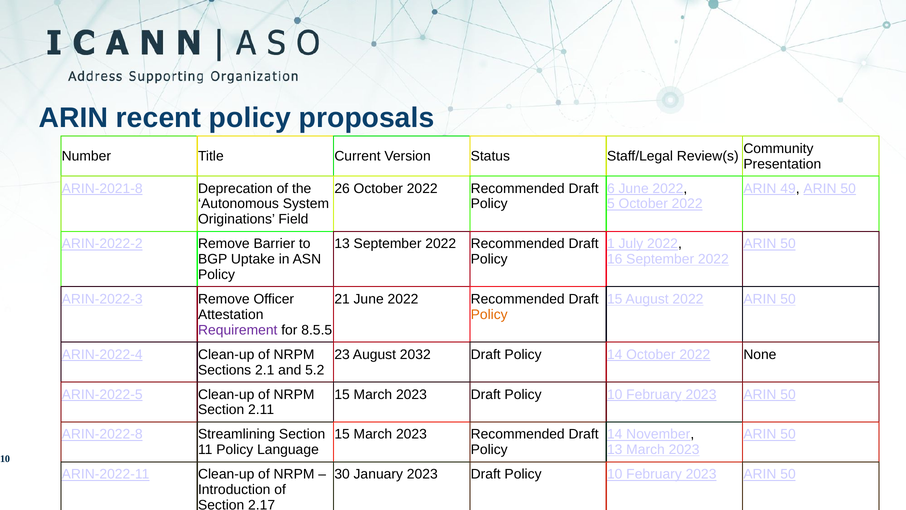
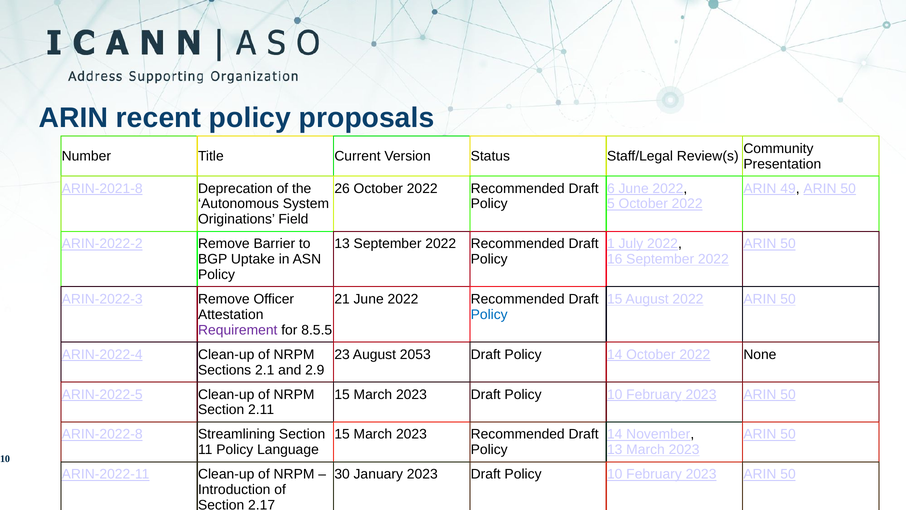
Policy colour: orange -> blue (489, 314)
2032: 2032 -> 2053 (415, 354)
5.2: 5.2 -> 2.9 (315, 370)
